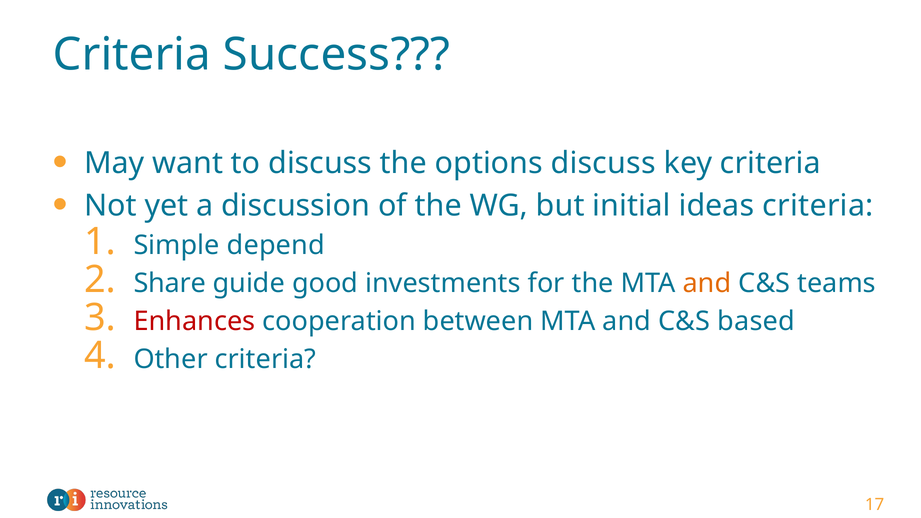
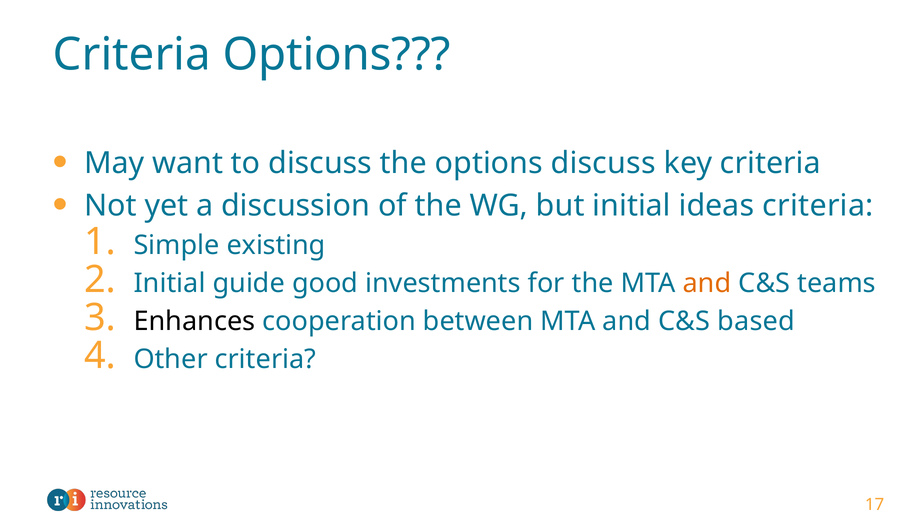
Criteria Success: Success -> Options (337, 55)
depend: depend -> existing (276, 245)
Share: Share -> Initial (170, 283)
Enhances colour: red -> black (194, 321)
